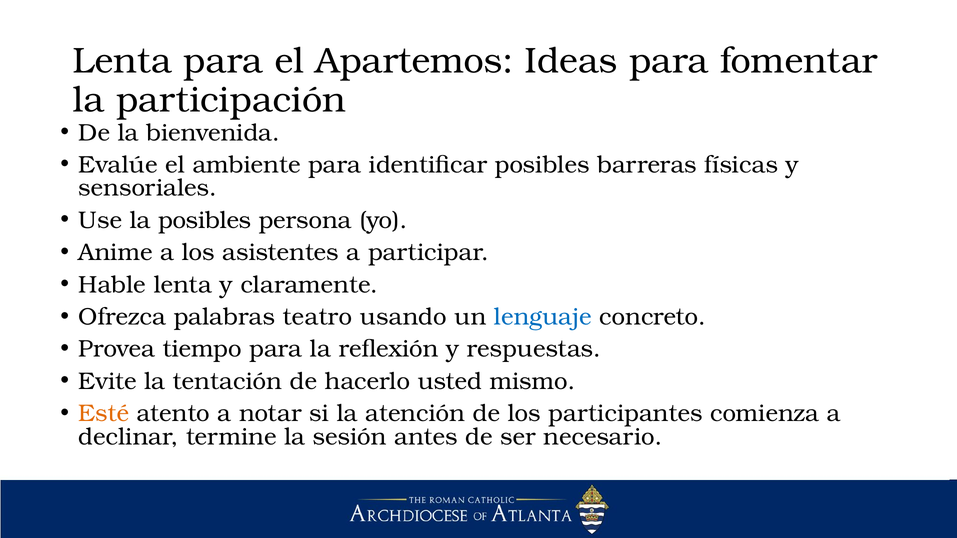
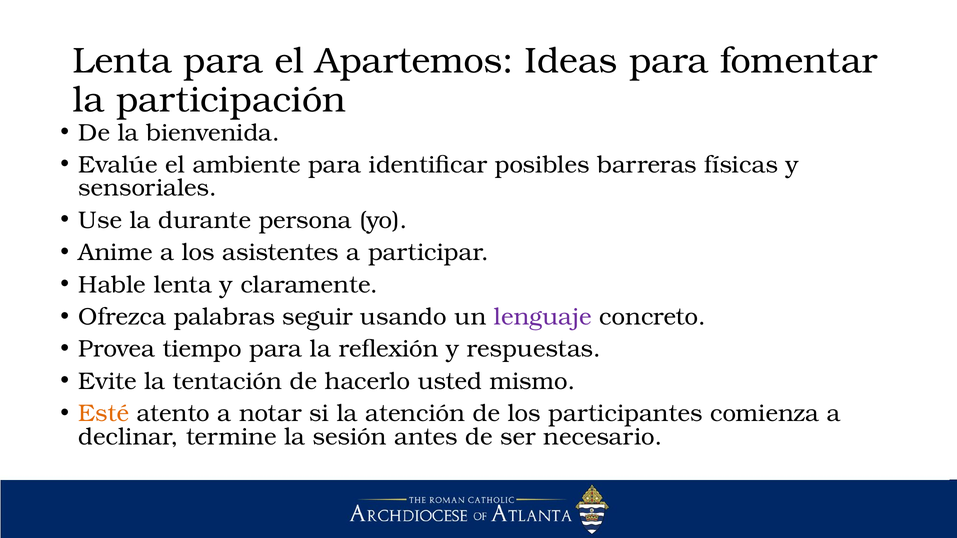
la posibles: posibles -> durante (205, 220)
teatro: teatro -> seguir (318, 317)
lenguaje colour: blue -> purple (543, 317)
